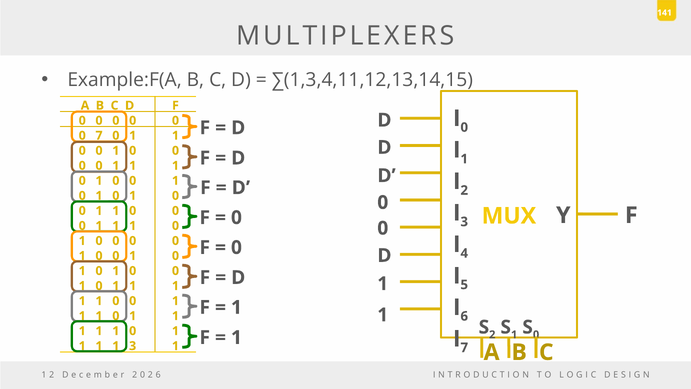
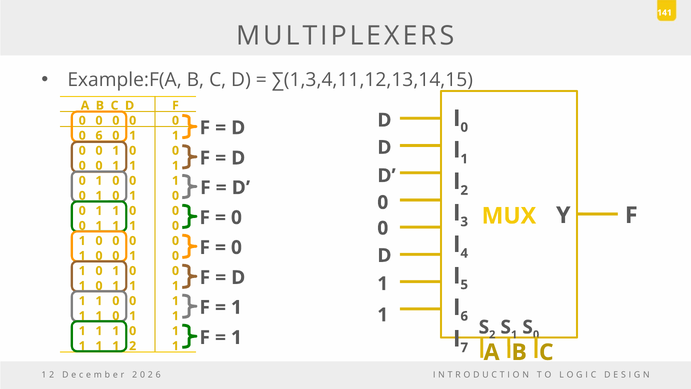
0 7: 7 -> 6 (99, 136)
1 1 3: 3 -> 2 (133, 346)
